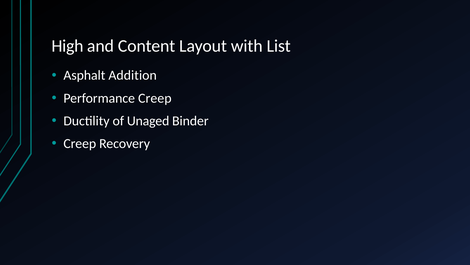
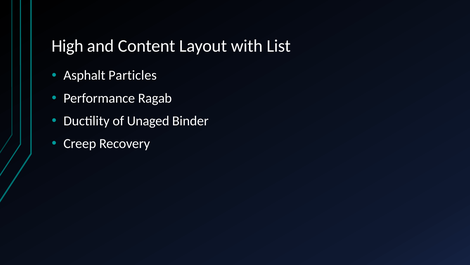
Addition: Addition -> Particles (133, 75)
Performance Creep: Creep -> Ragab (155, 98)
